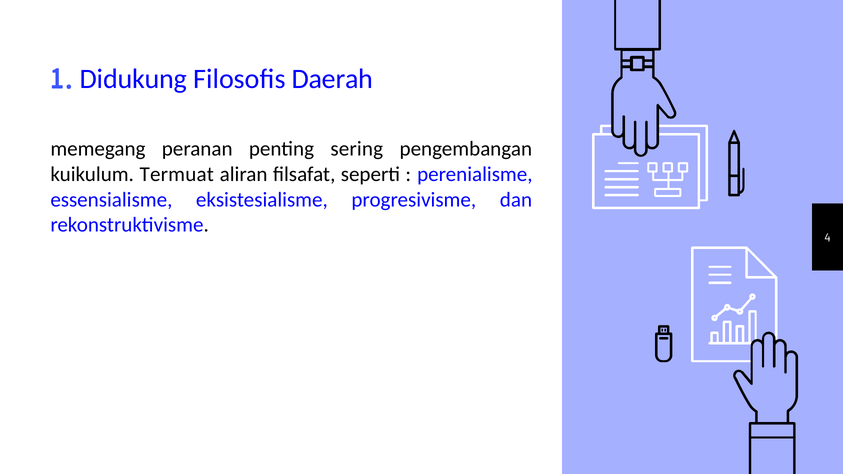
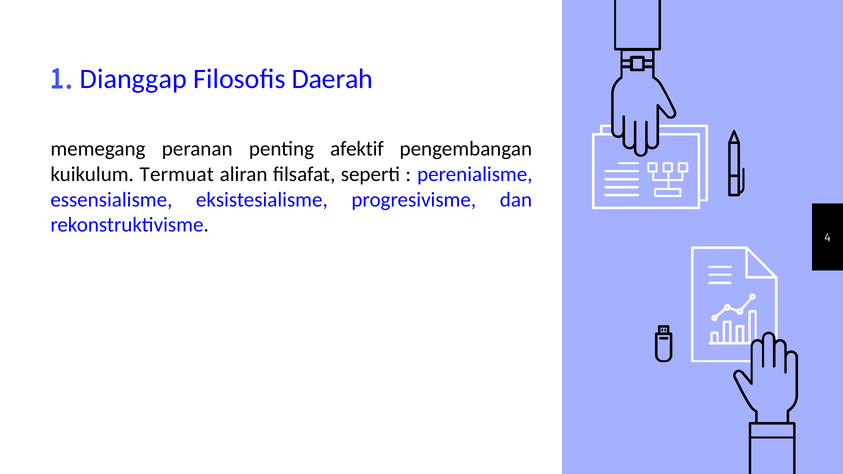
Didukung: Didukung -> Dianggap (133, 79)
sering: sering -> afektif (357, 149)
